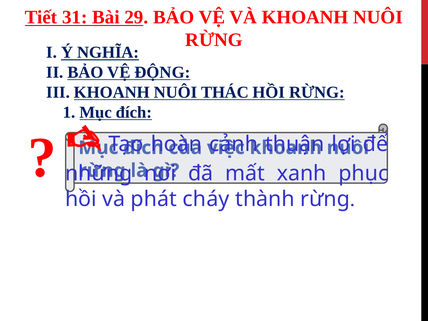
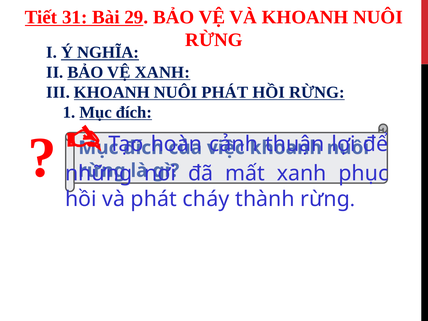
VỆ ĐỘNG: ĐỘNG -> XANH (162, 72)
NUÔI THÁC: THÁC -> PHÁT (225, 92)
